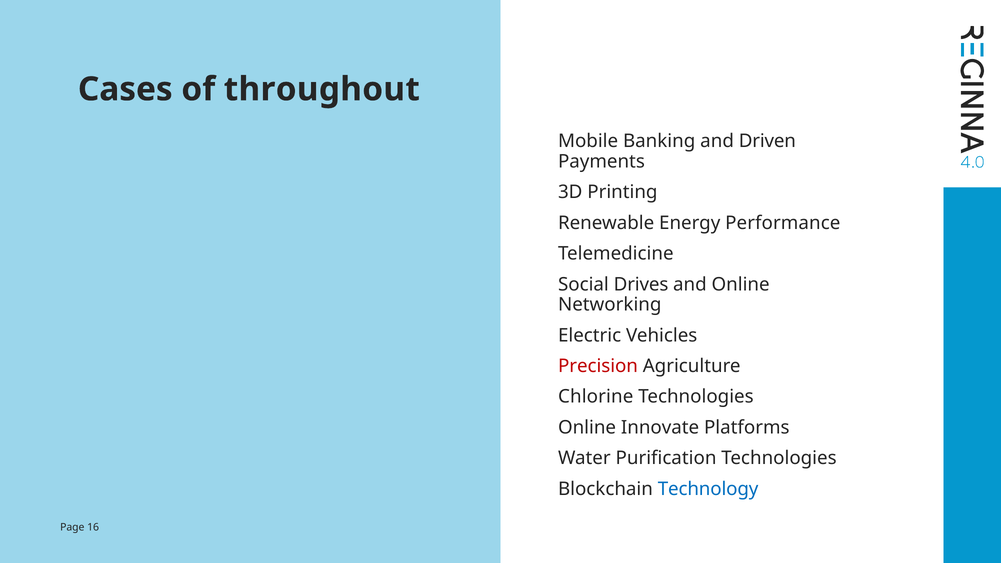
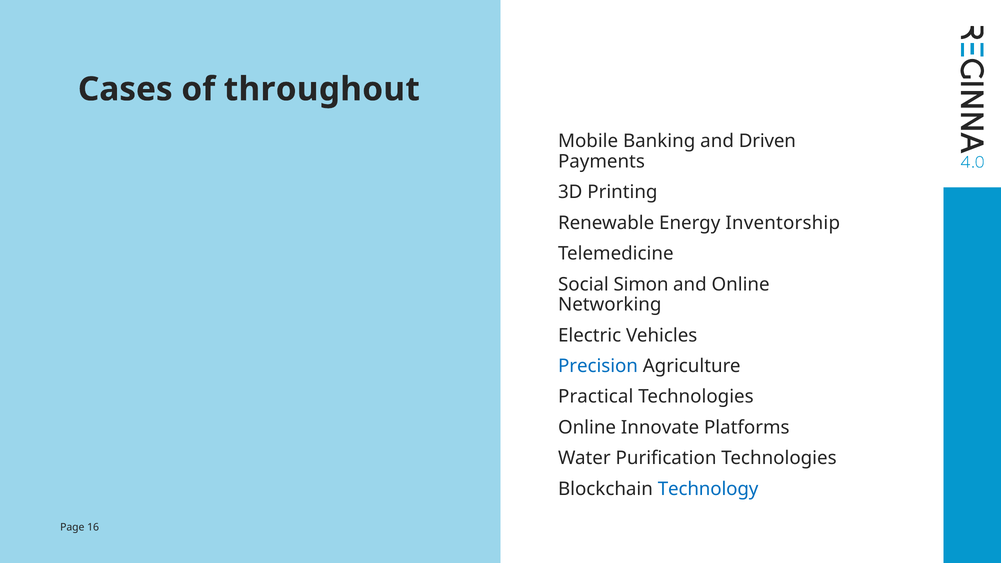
Performance: Performance -> Inventorship (783, 223)
Drives: Drives -> Simon (641, 284)
Precision colour: red -> blue (598, 366)
Chlorine: Chlorine -> Practical (596, 397)
